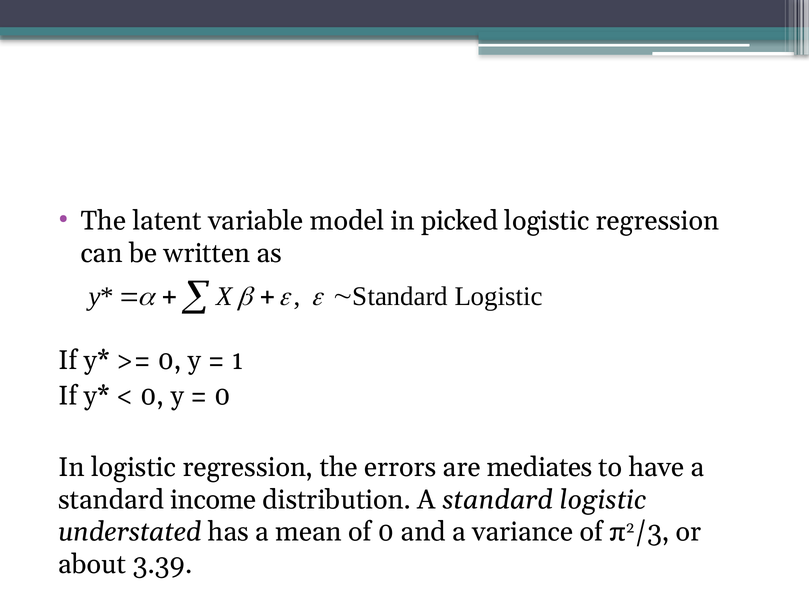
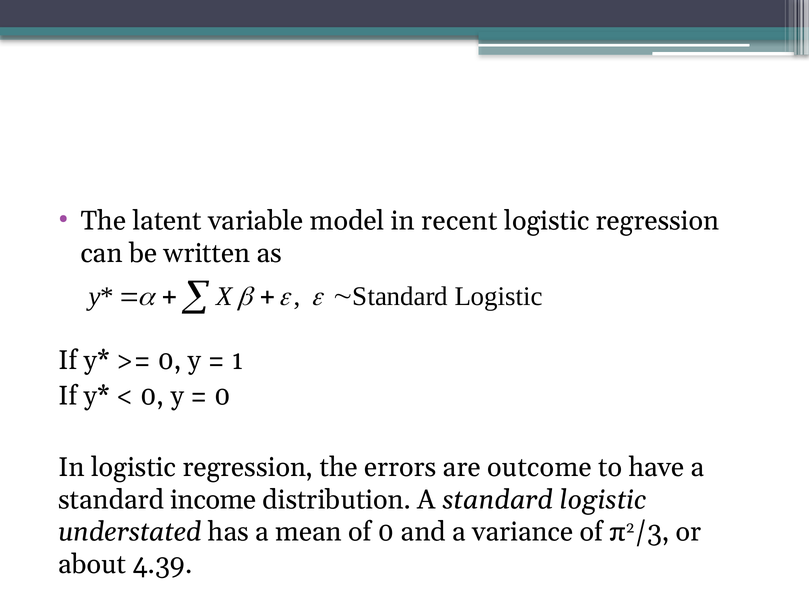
picked: picked -> recent (459, 221)
mediates: mediates -> outcome (539, 468)
3.39: 3.39 -> 4.39 (163, 565)
